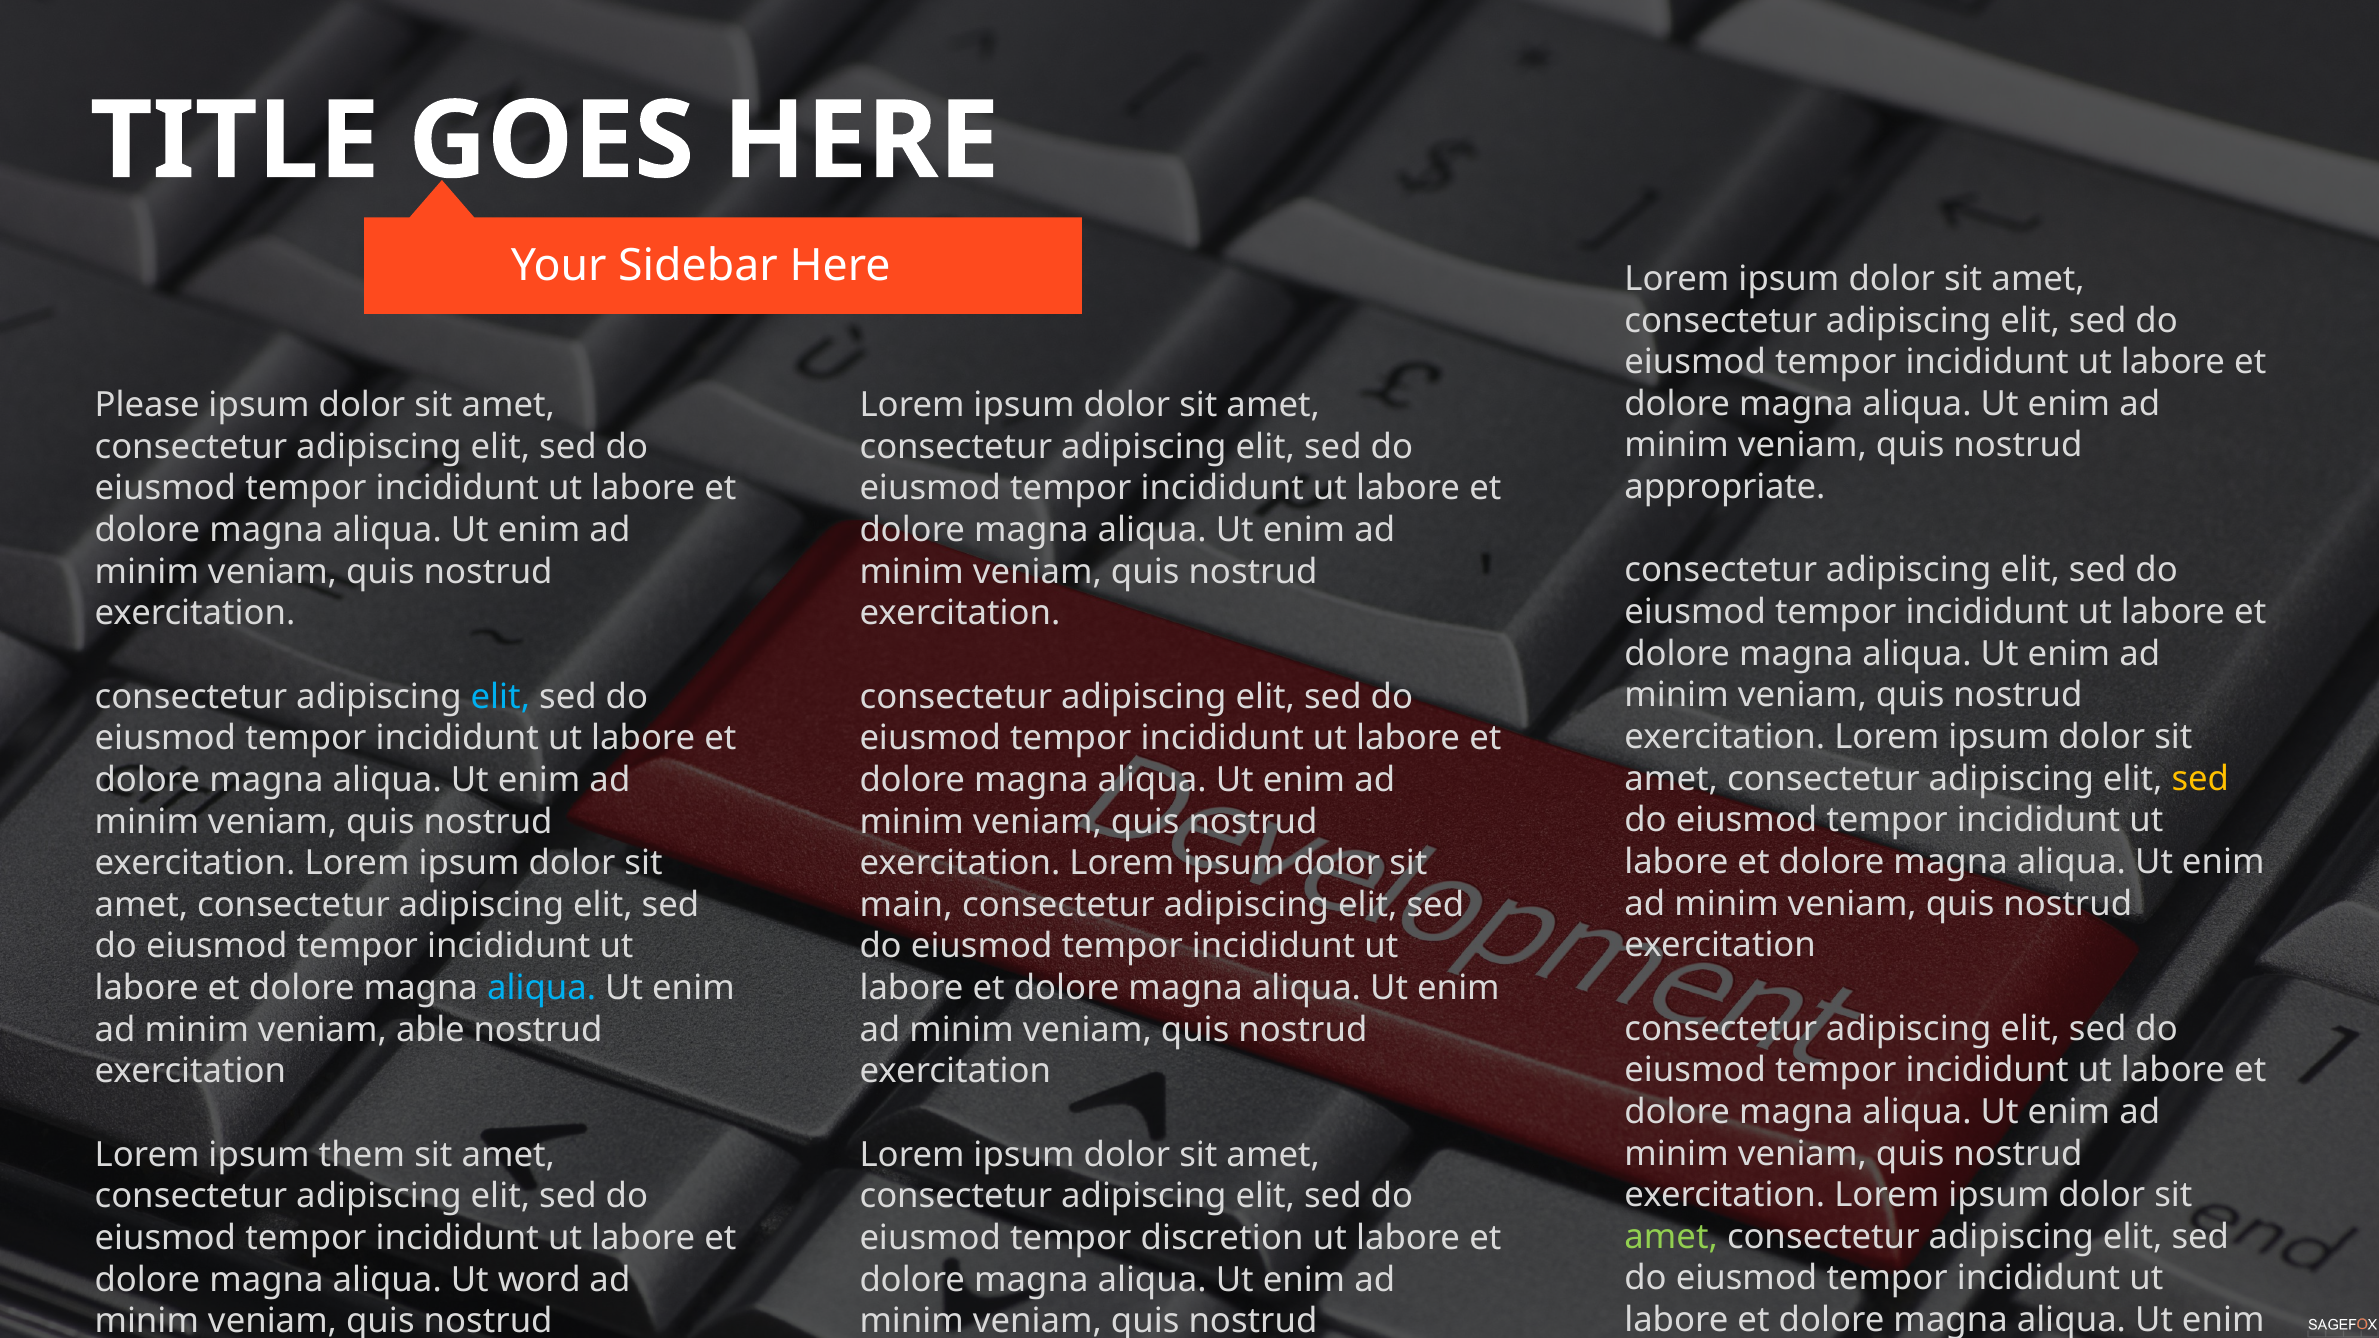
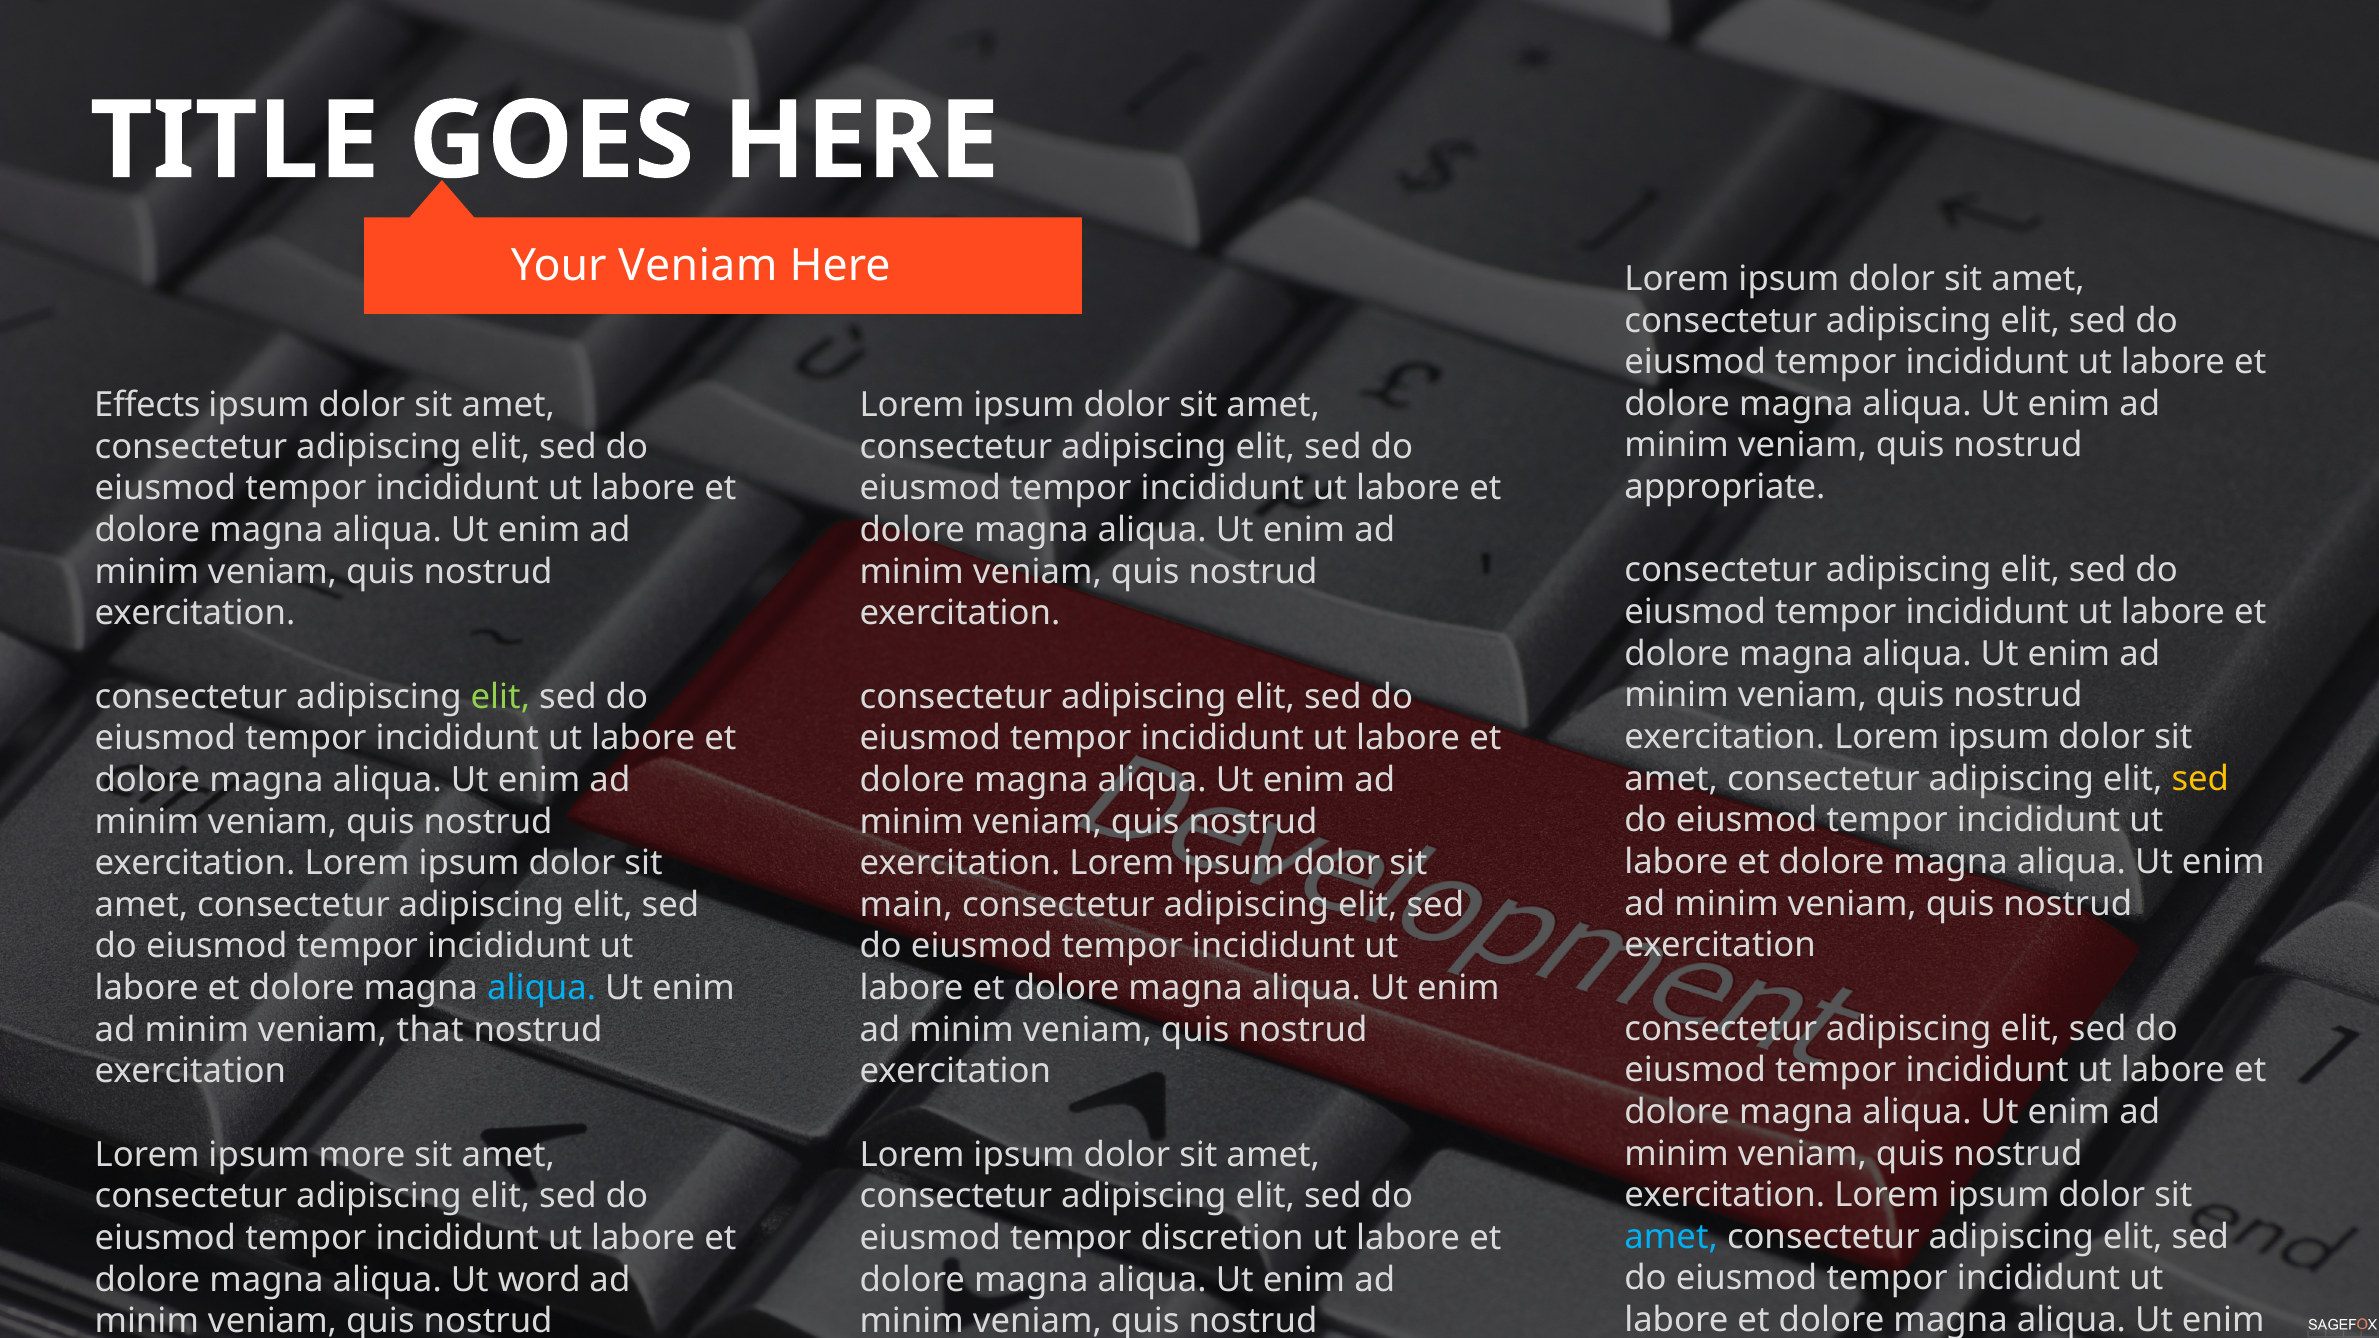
Your Sidebar: Sidebar -> Veniam (698, 266)
Please: Please -> Effects (147, 405)
elit colour: light blue -> light green (500, 697)
able: able -> that (430, 1030)
them: them -> more (362, 1155)
amet colour: light green -> light blue (1671, 1237)
